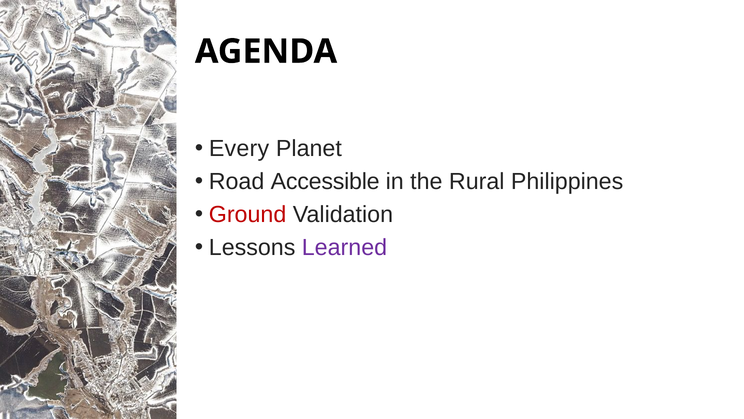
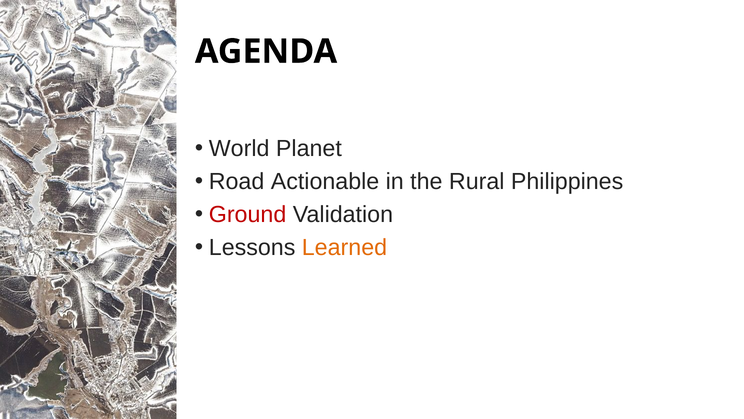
Every: Every -> World (239, 149)
Accessible: Accessible -> Actionable (325, 181)
Learned colour: purple -> orange (344, 247)
